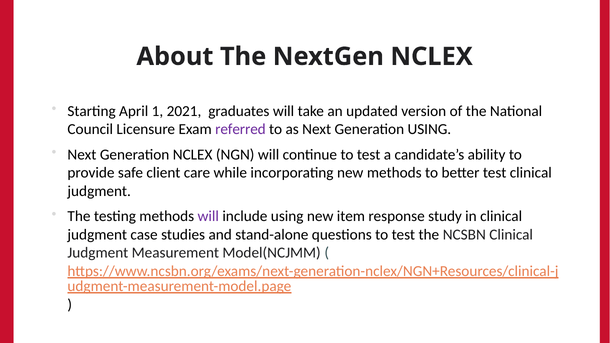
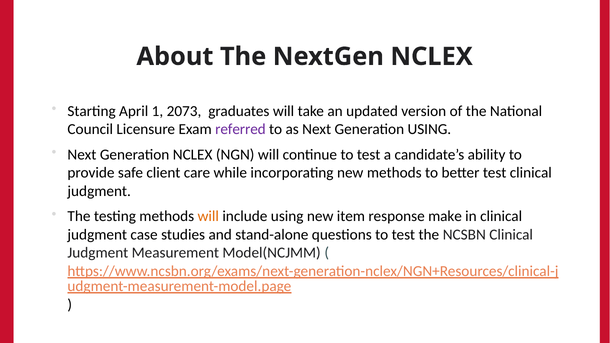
2021: 2021 -> 2073 (184, 111)
will colour: purple -> orange (208, 216)
study: study -> make (445, 216)
